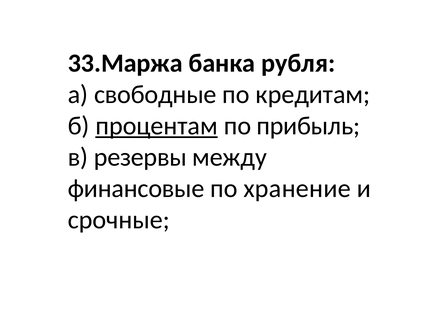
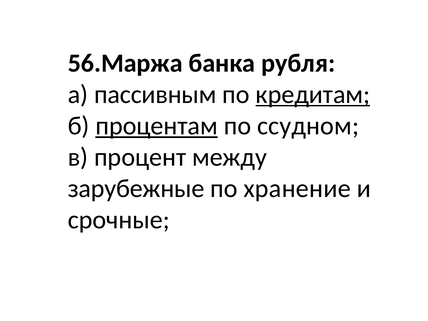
33.Маржа: 33.Маржа -> 56.Маржа (125, 63)
свободные: свободные -> пассивным (155, 94)
кредитам underline: none -> present (313, 94)
прибыль: прибыль -> ссудном (308, 126)
резервы: резервы -> процент (140, 157)
финансовые: финансовые -> зарубежные (136, 189)
